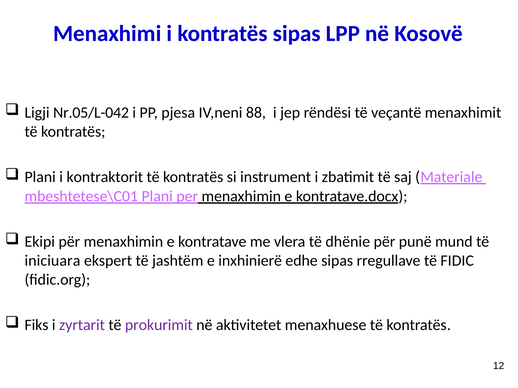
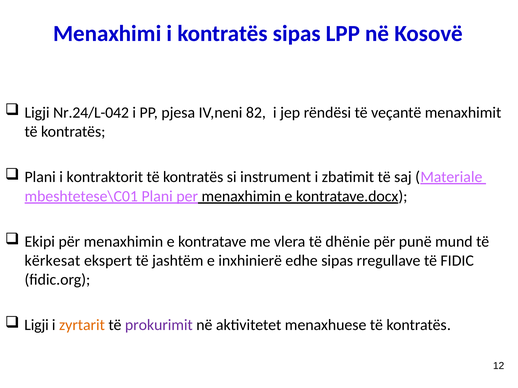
Nr.05/L-042: Nr.05/L-042 -> Nr.24/L-042 (91, 113)
88: 88 -> 82 (256, 113)
iniciuara: iniciuara -> kërkesat (52, 261)
Fiks: Fiks -> Ligji (37, 326)
zyrtarit colour: purple -> orange (82, 326)
